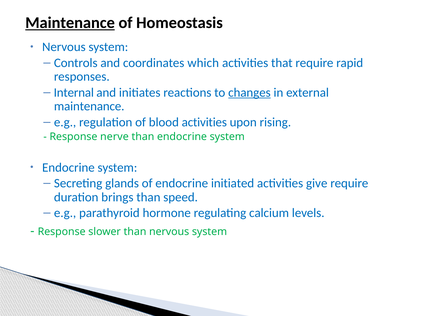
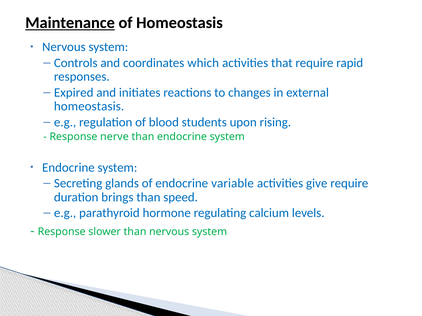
Internal: Internal -> Expired (74, 93)
changes underline: present -> none (249, 93)
maintenance: maintenance -> homeostasis (89, 107)
blood activities: activities -> students (204, 122)
initiated: initiated -> variable (232, 184)
